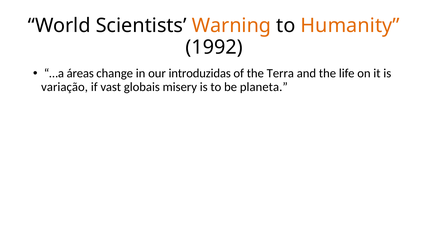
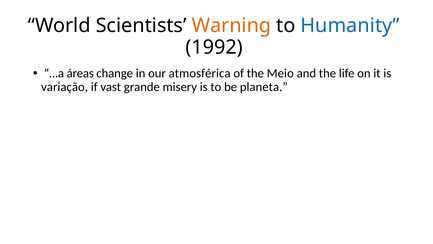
Humanity colour: orange -> blue (350, 26)
introduzidas: introduzidas -> atmosférica (200, 73)
Terra: Terra -> Meio (280, 73)
globais: globais -> grande (142, 87)
